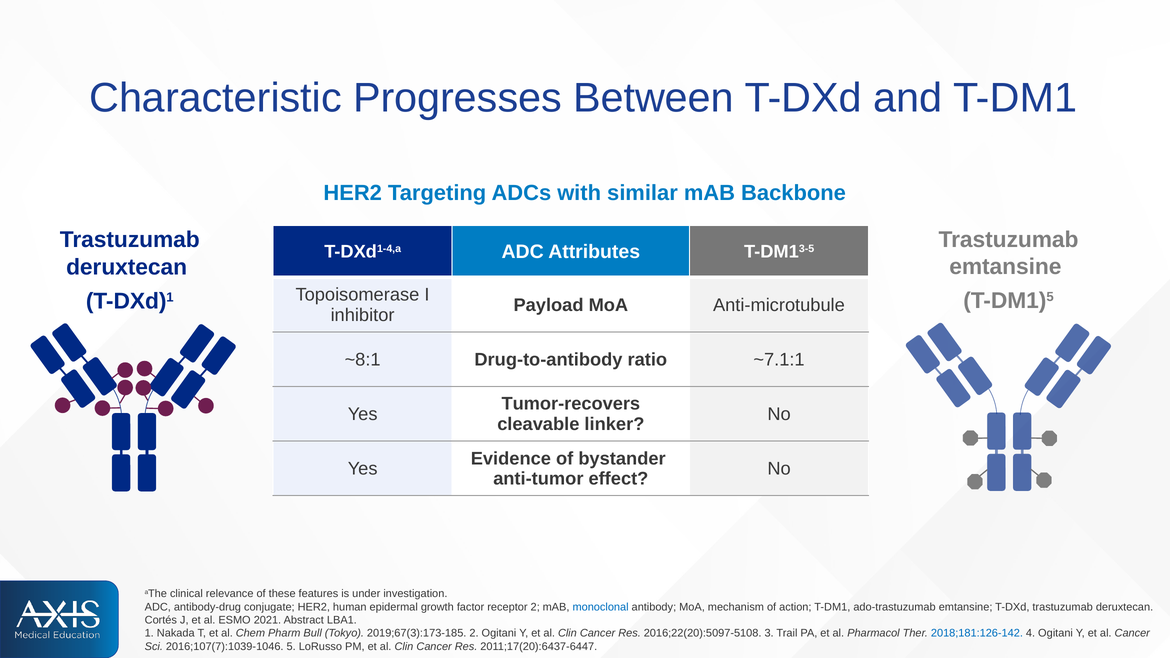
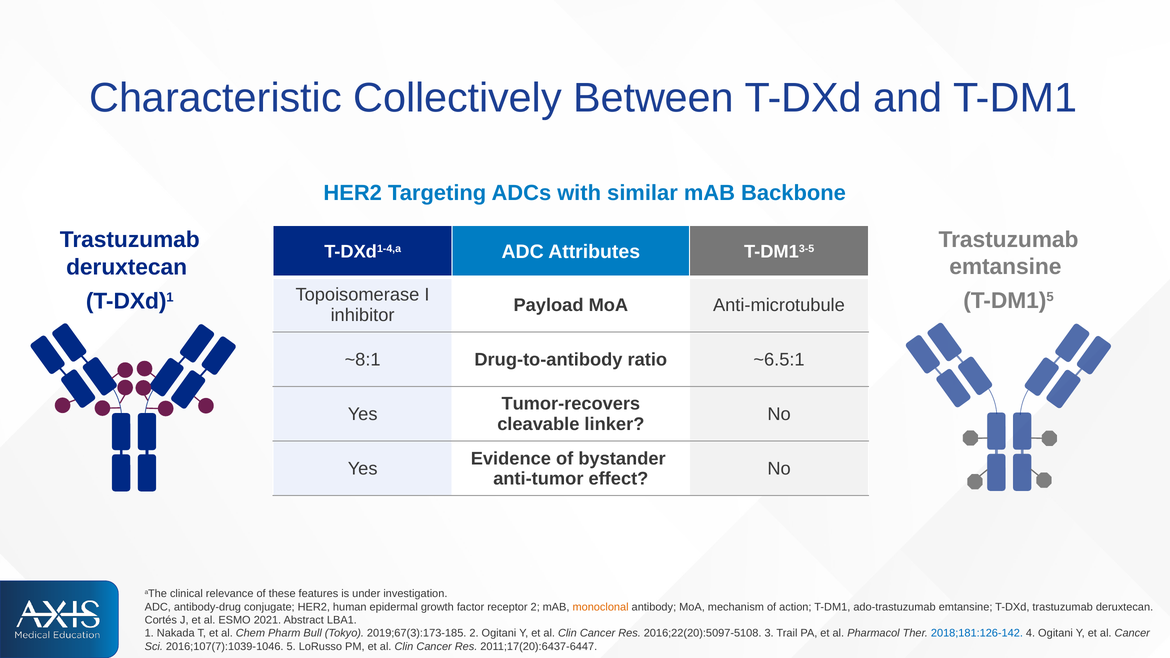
Progresses: Progresses -> Collectively (458, 98)
~7.1:1: ~7.1:1 -> ~6.5:1 (779, 360)
monoclonal colour: blue -> orange (601, 607)
